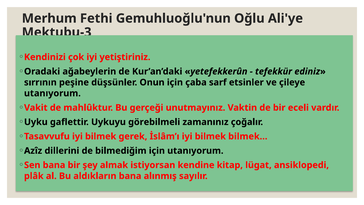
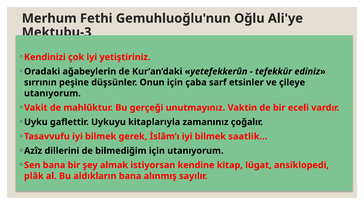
görebilmeli: görebilmeli -> kitaplarıyla (154, 122)
bilmek…: bilmek… -> saatlik… (248, 136)
